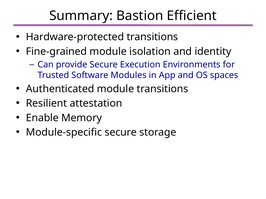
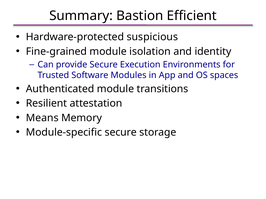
Hardware-protected transitions: transitions -> suspicious (152, 37)
Enable: Enable -> Means (42, 118)
